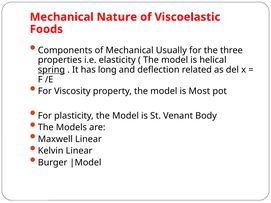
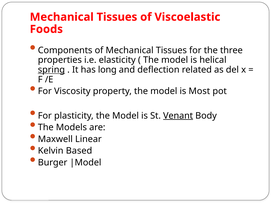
Nature: Nature -> Tissues (117, 17)
of Mechanical Usually: Usually -> Tissues (171, 50)
Venant underline: none -> present (178, 116)
Kelvin Linear: Linear -> Based (79, 151)
